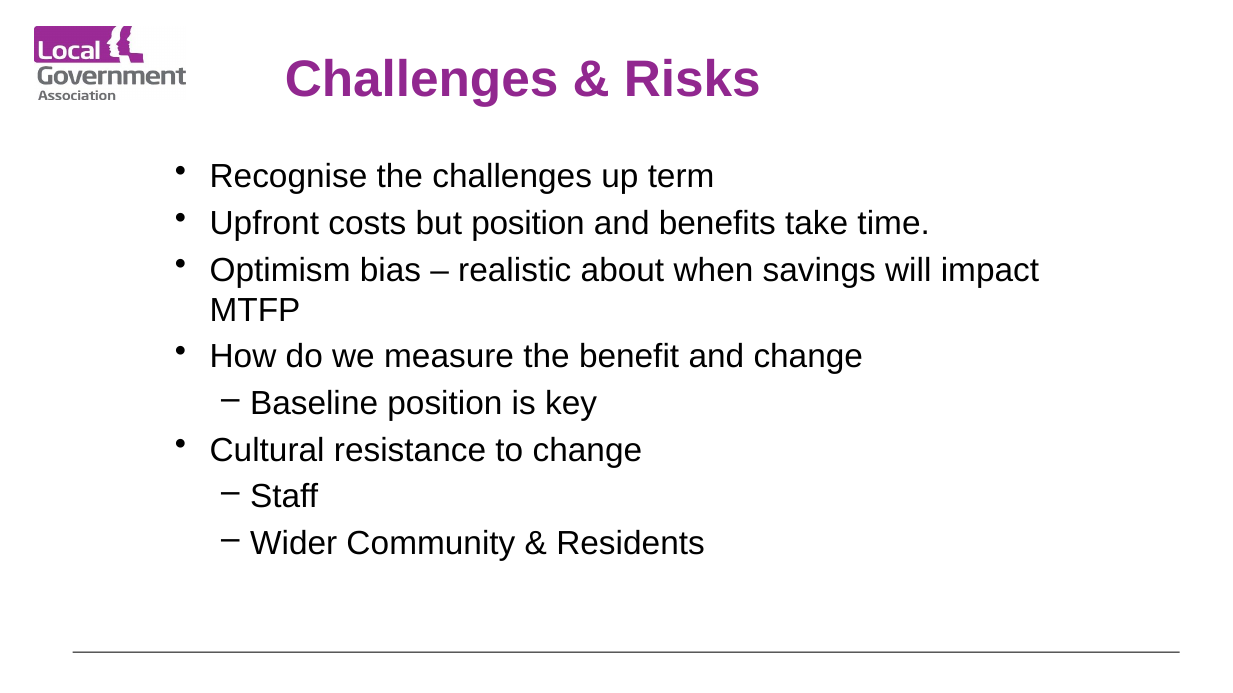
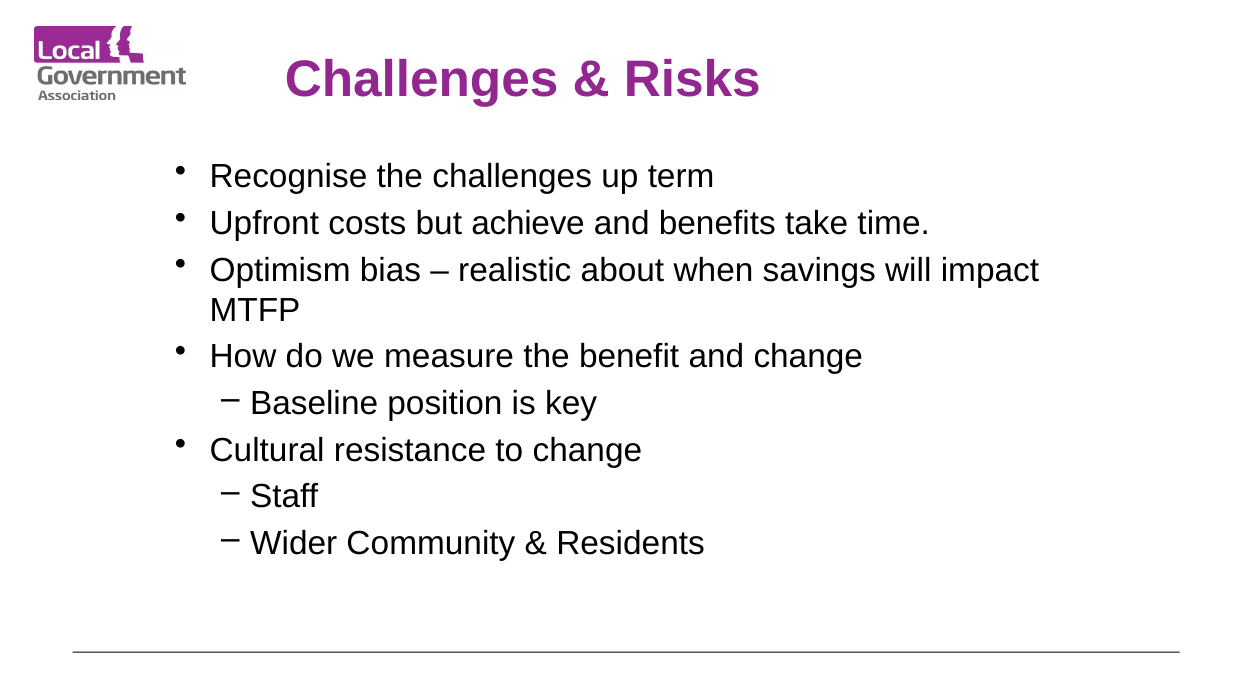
but position: position -> achieve (528, 224)
